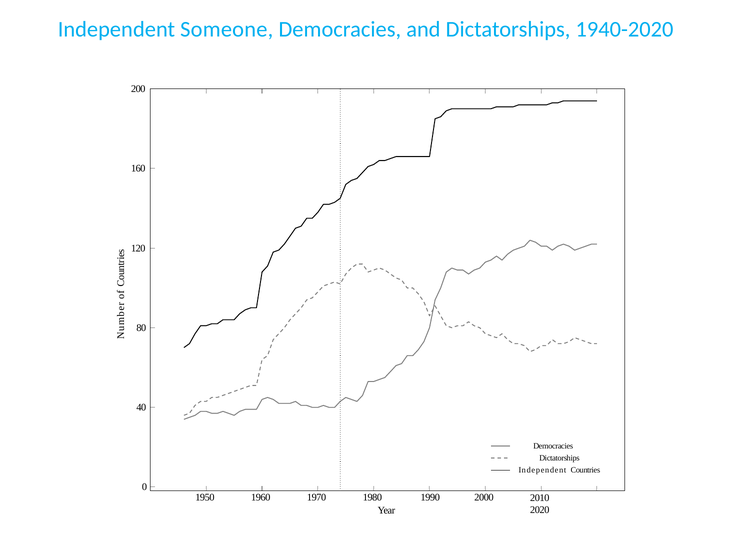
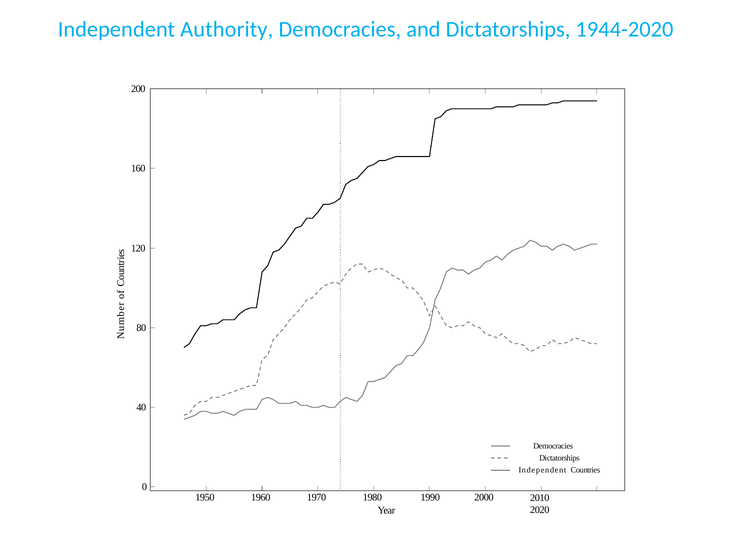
Someone: Someone -> Authority (227, 29)
1940-2020: 1940-2020 -> 1944-2020 (624, 29)
